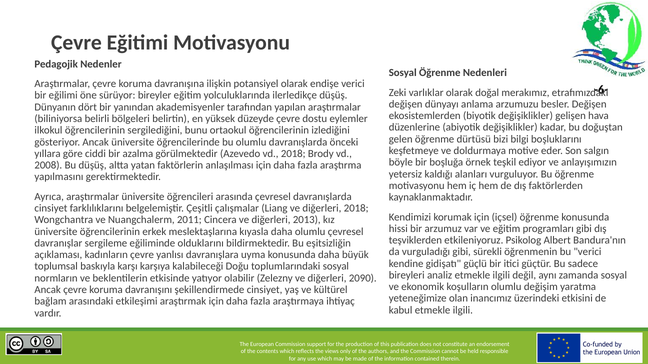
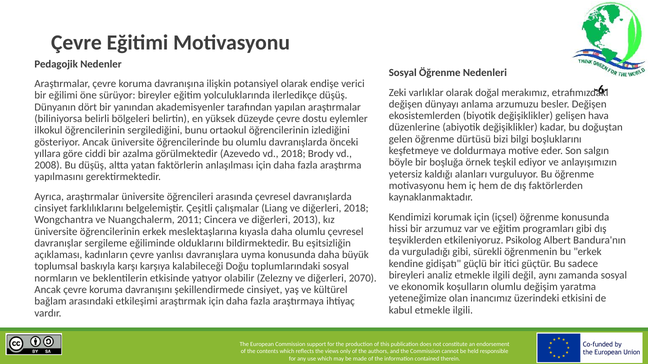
bu verici: verici -> erkek (588, 252)
2090: 2090 -> 2070 (363, 278)
